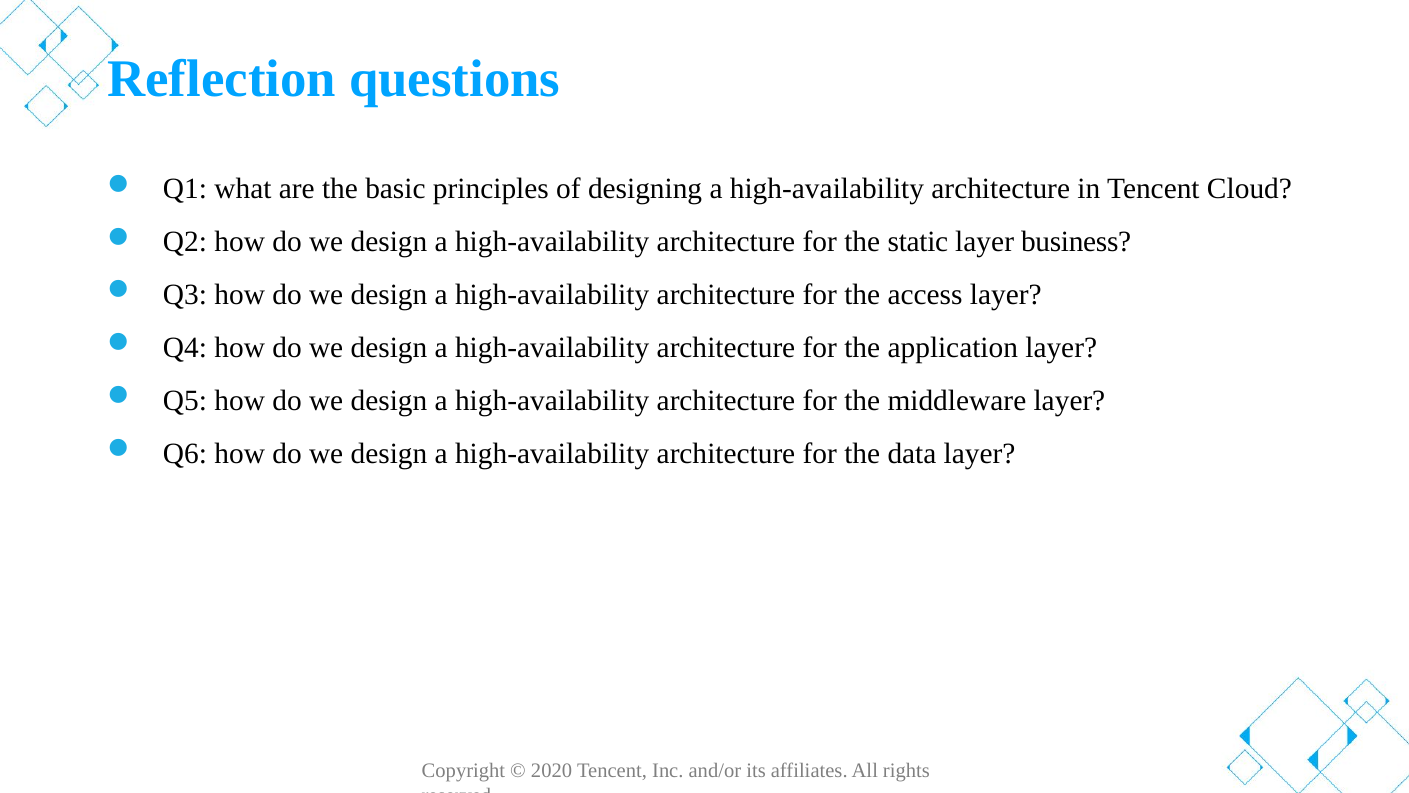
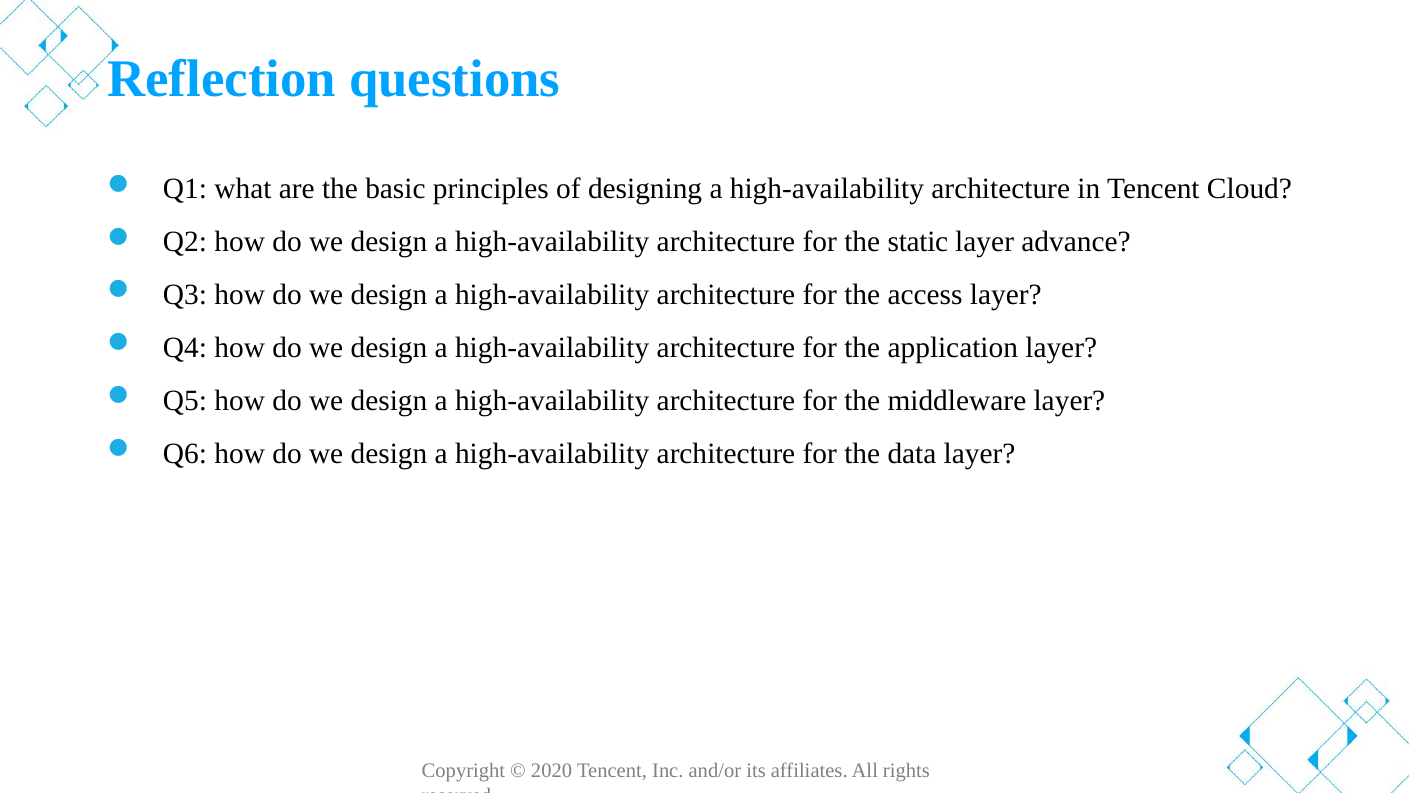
business: business -> advance (1076, 242)
